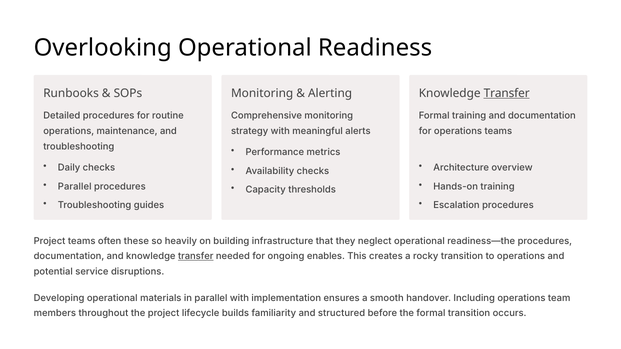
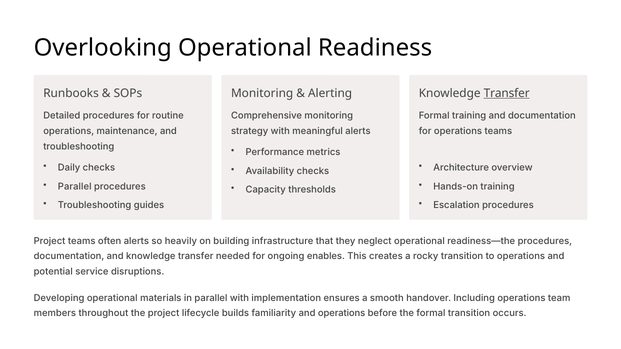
often these: these -> alerts (136, 241)
transfer underline: present -> none (196, 257)
and structured: structured -> operations (342, 314)
